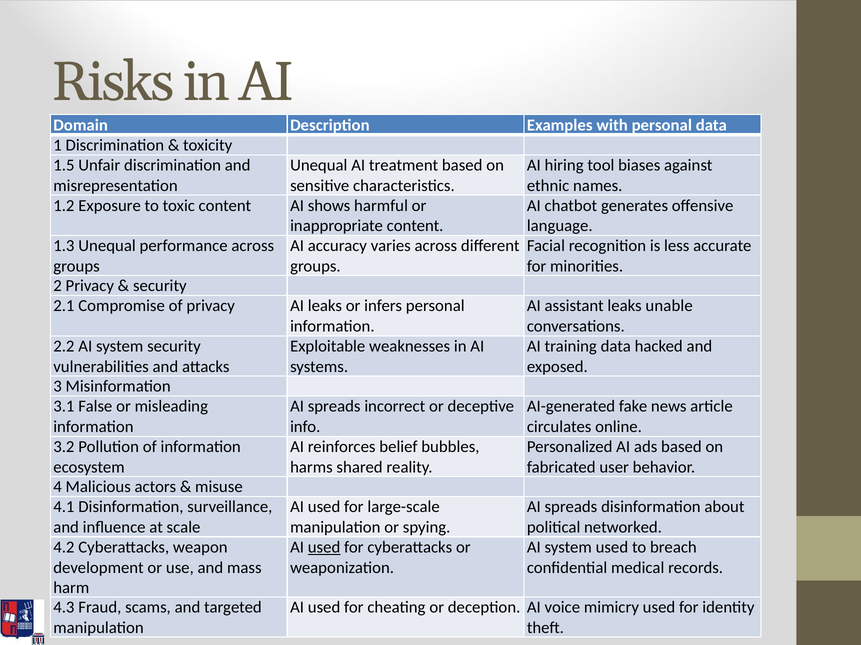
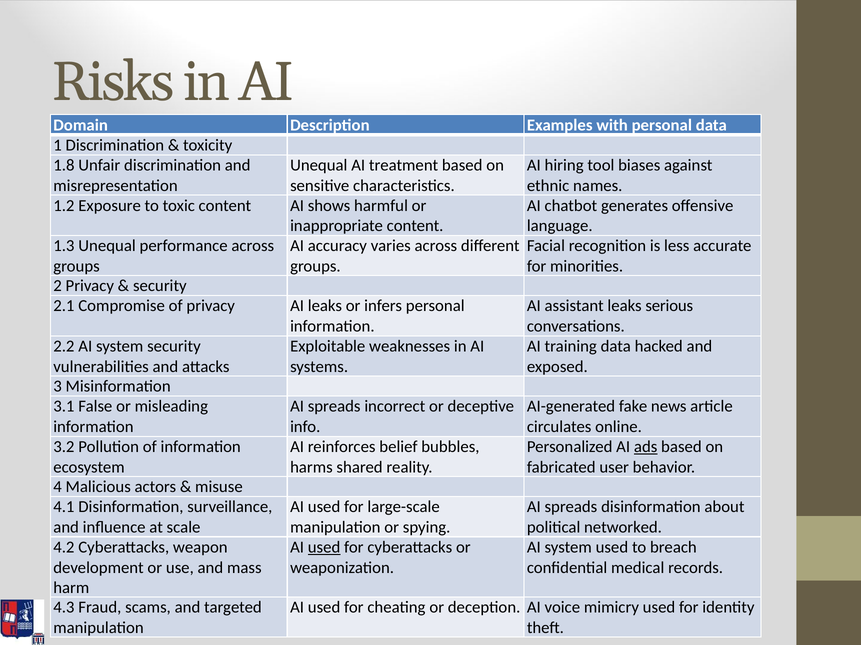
1.5: 1.5 -> 1.8 (64, 165)
unable: unable -> serious (669, 306)
ads underline: none -> present (646, 447)
